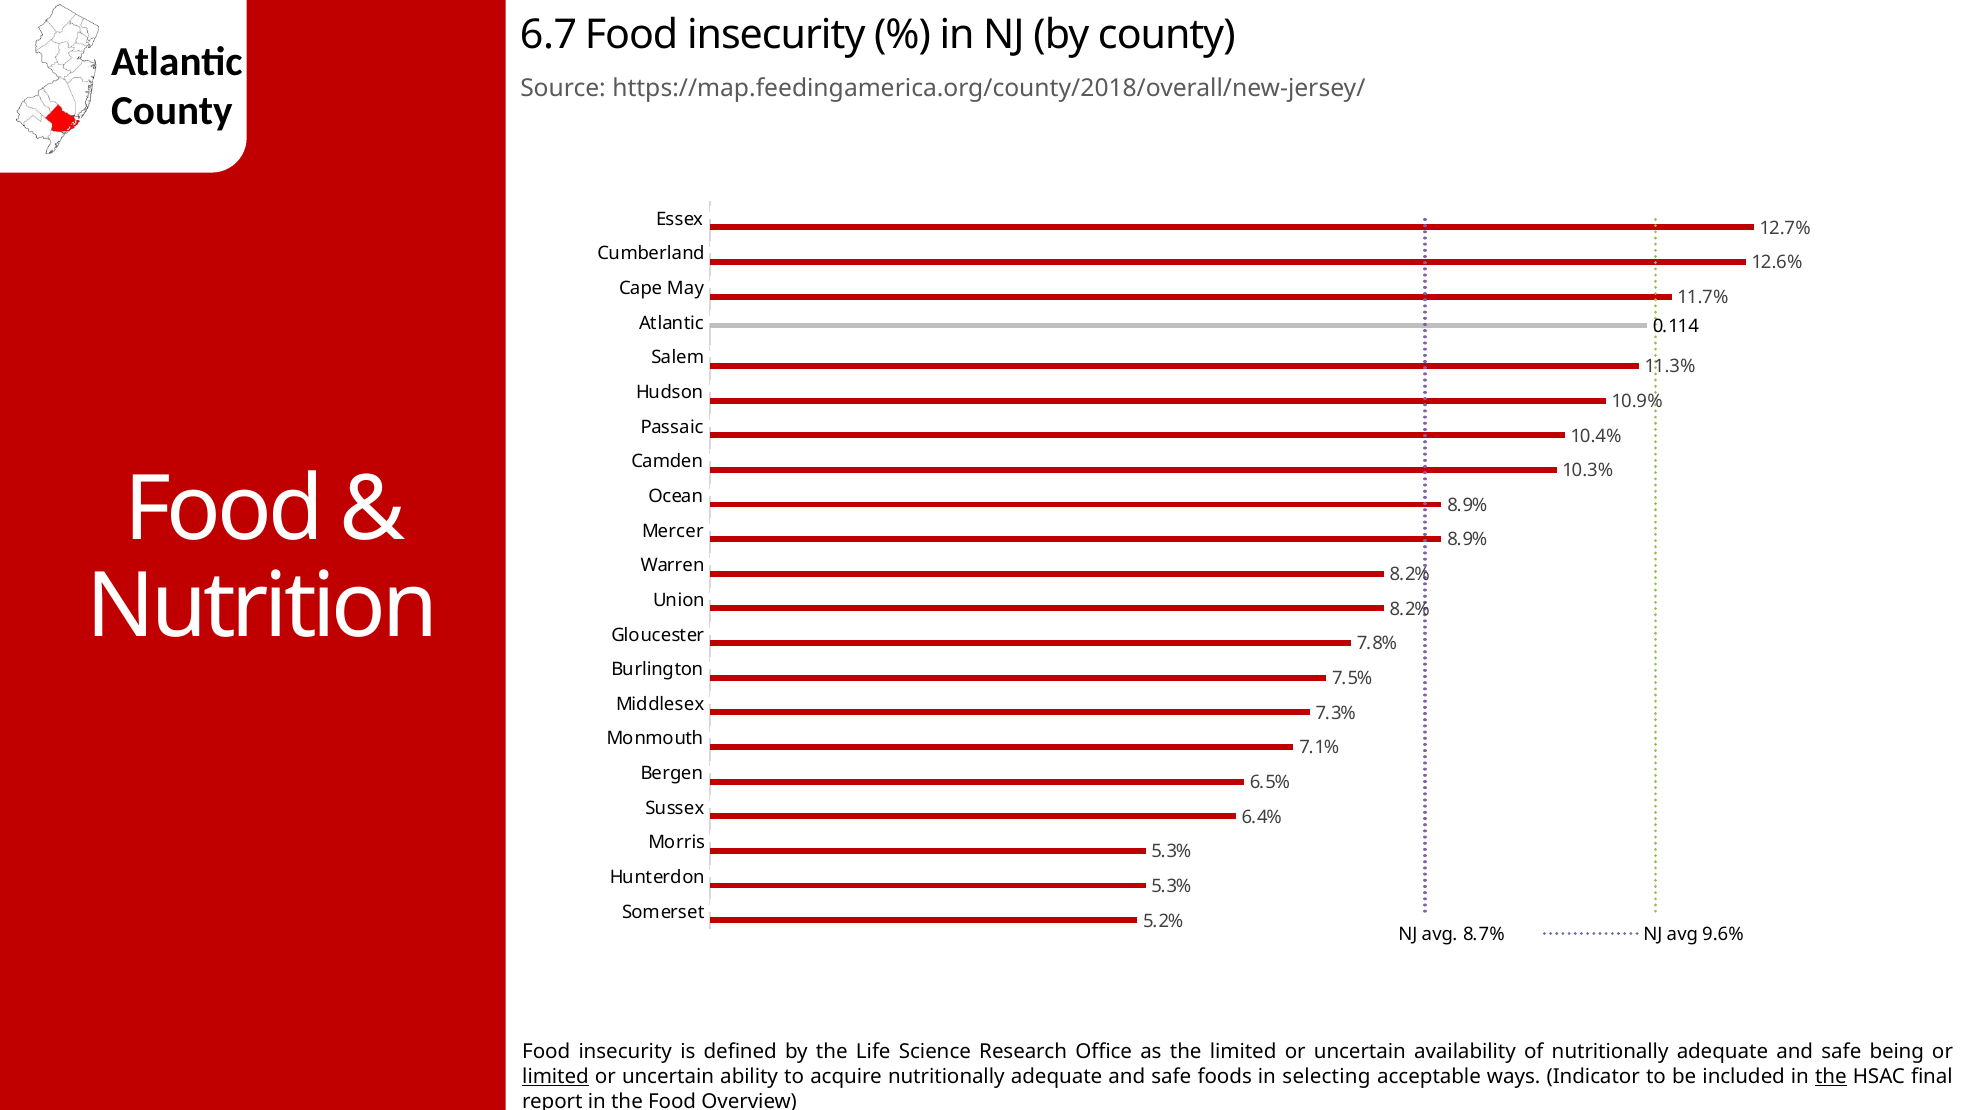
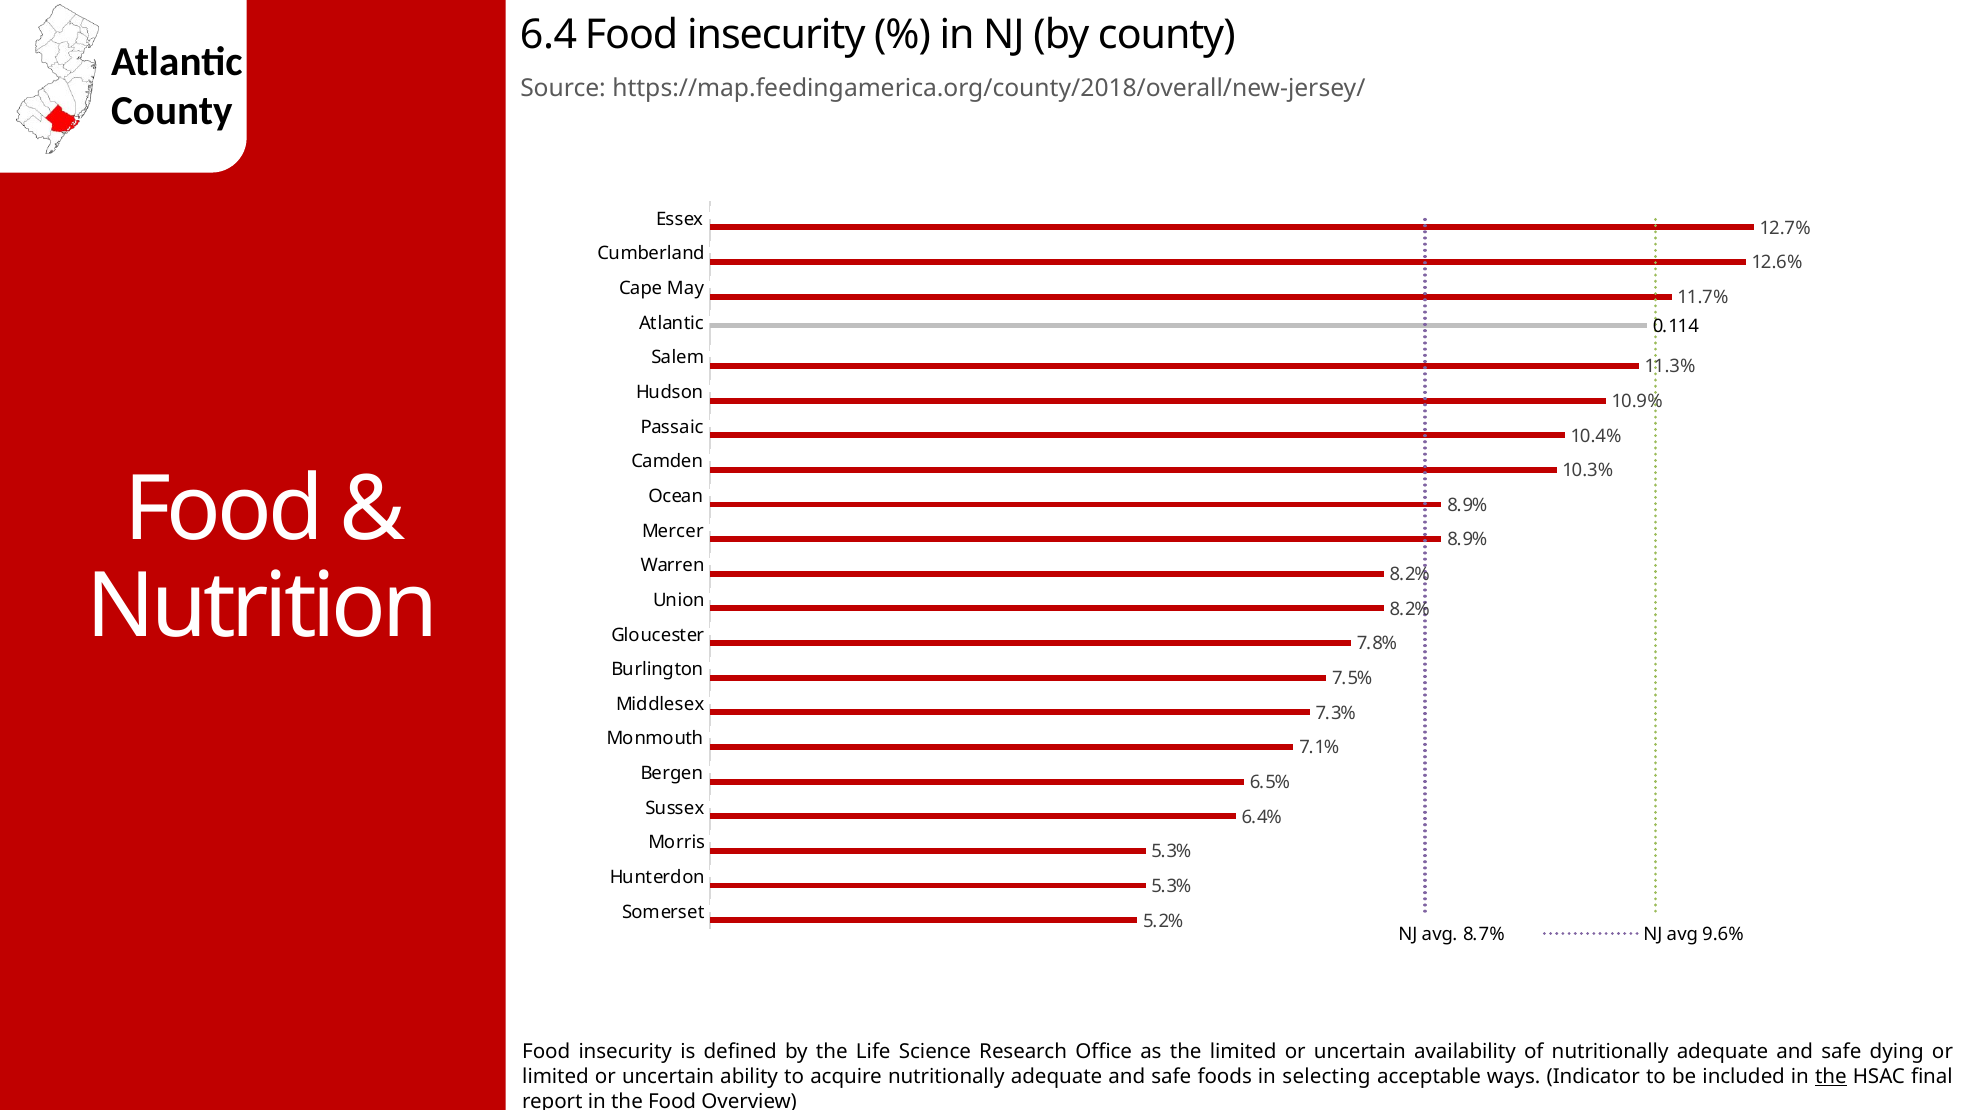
6.7: 6.7 -> 6.4 (549, 35)
being: being -> dying (1897, 1052)
limited underline: present -> none (556, 1077)
